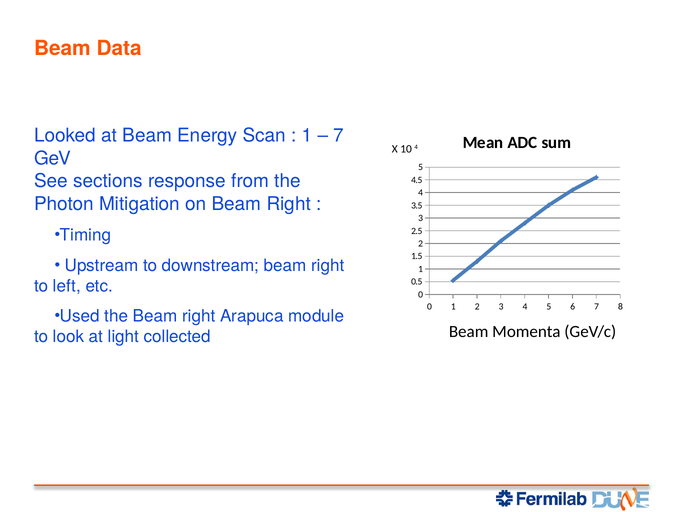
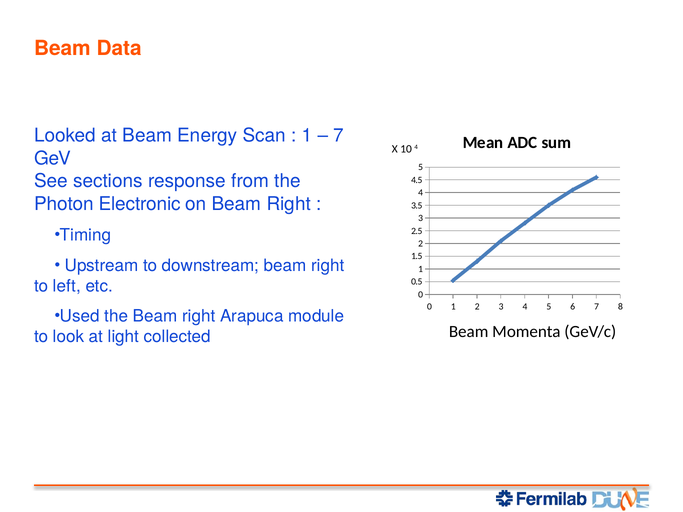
Mitigation: Mitigation -> Electronic (140, 204)
